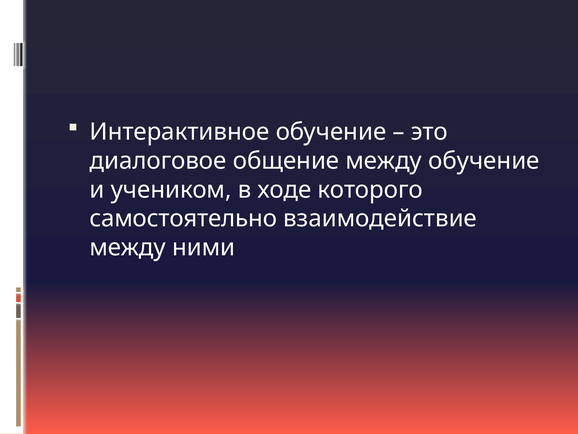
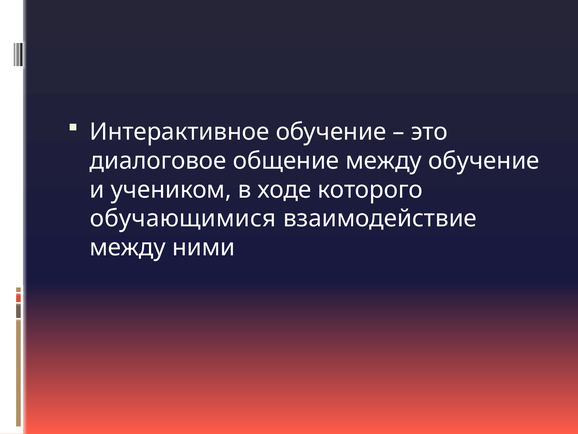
самостоятельно: самостоятельно -> обучающимися (183, 218)
